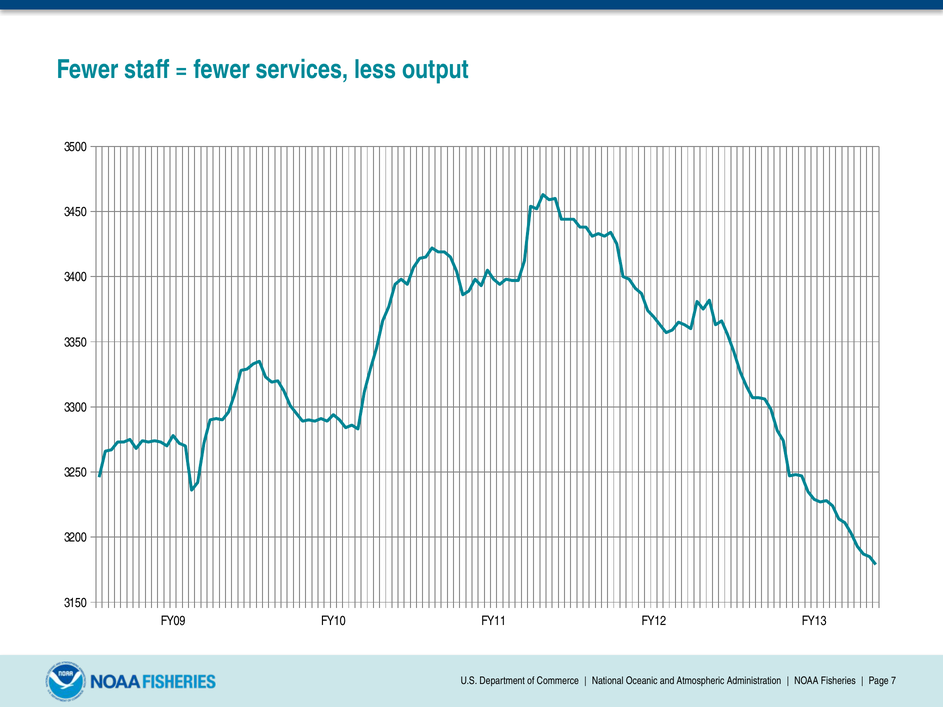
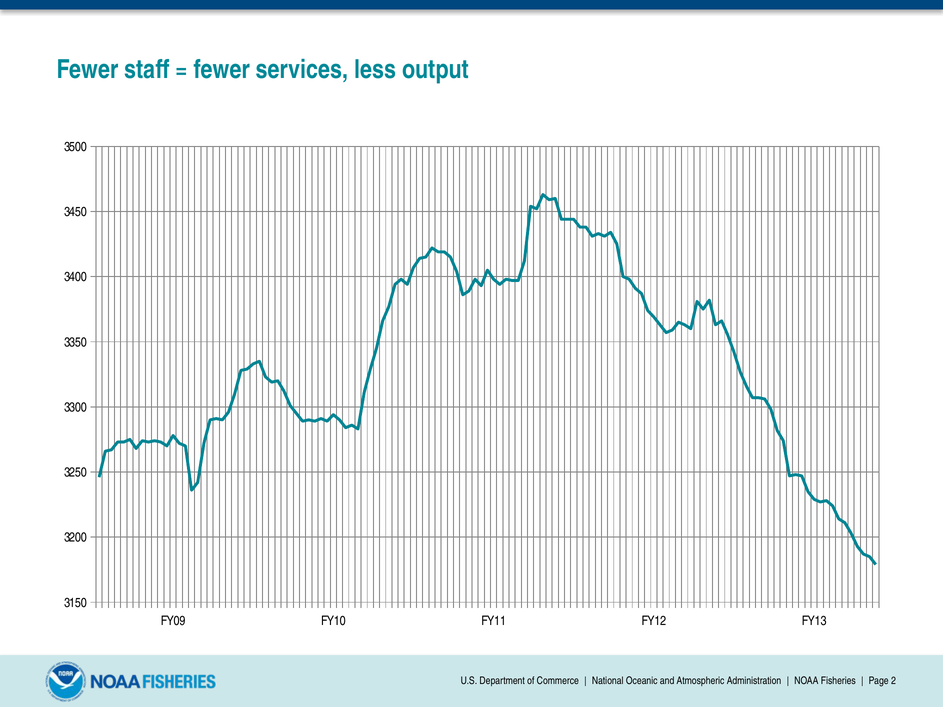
7: 7 -> 2 (894, 681)
